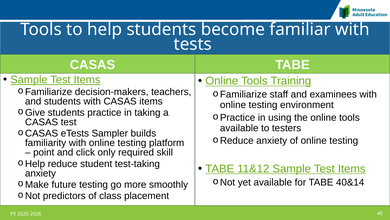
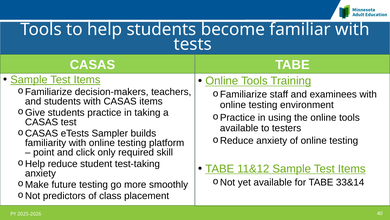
40&14: 40&14 -> 33&14 (350, 182)
